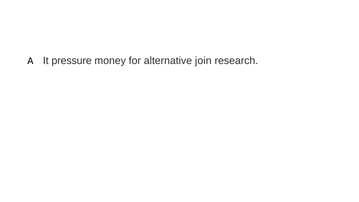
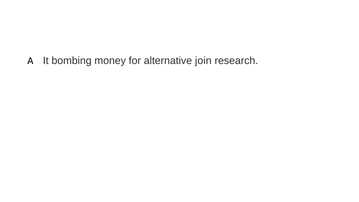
pressure: pressure -> bombing (72, 61)
